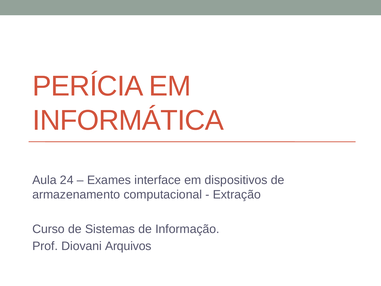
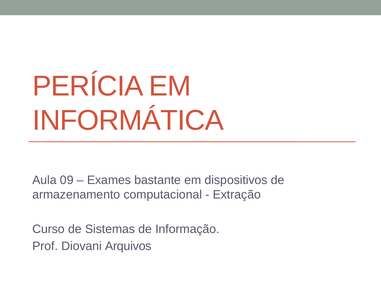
24: 24 -> 09 (67, 180)
interface: interface -> bastante (158, 180)
